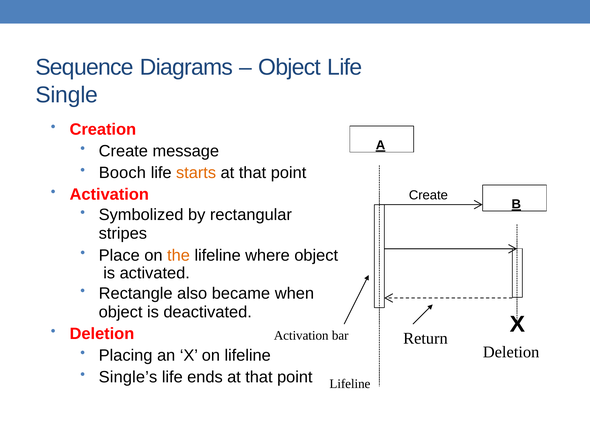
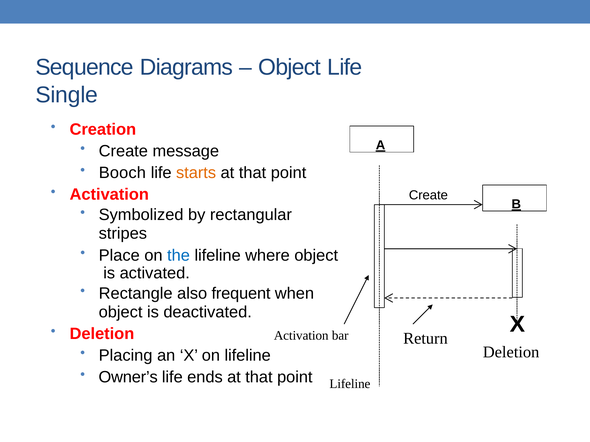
the colour: orange -> blue (179, 256)
became: became -> frequent (241, 294)
Single’s: Single’s -> Owner’s (128, 377)
